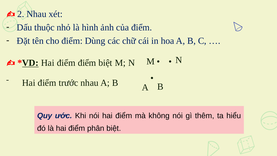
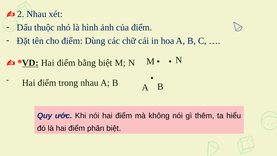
điểm điểm: điểm -> bằng (87, 63)
trước: trước -> trong (68, 83)
